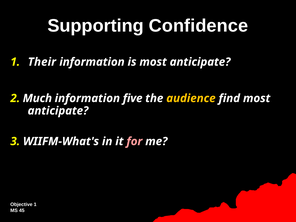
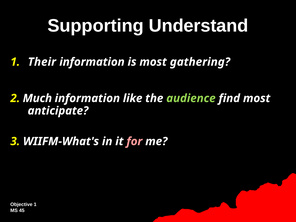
Confidence: Confidence -> Understand (199, 26)
is most anticipate: anticipate -> gathering (200, 62)
five: five -> like (133, 98)
audience colour: yellow -> light green (191, 98)
